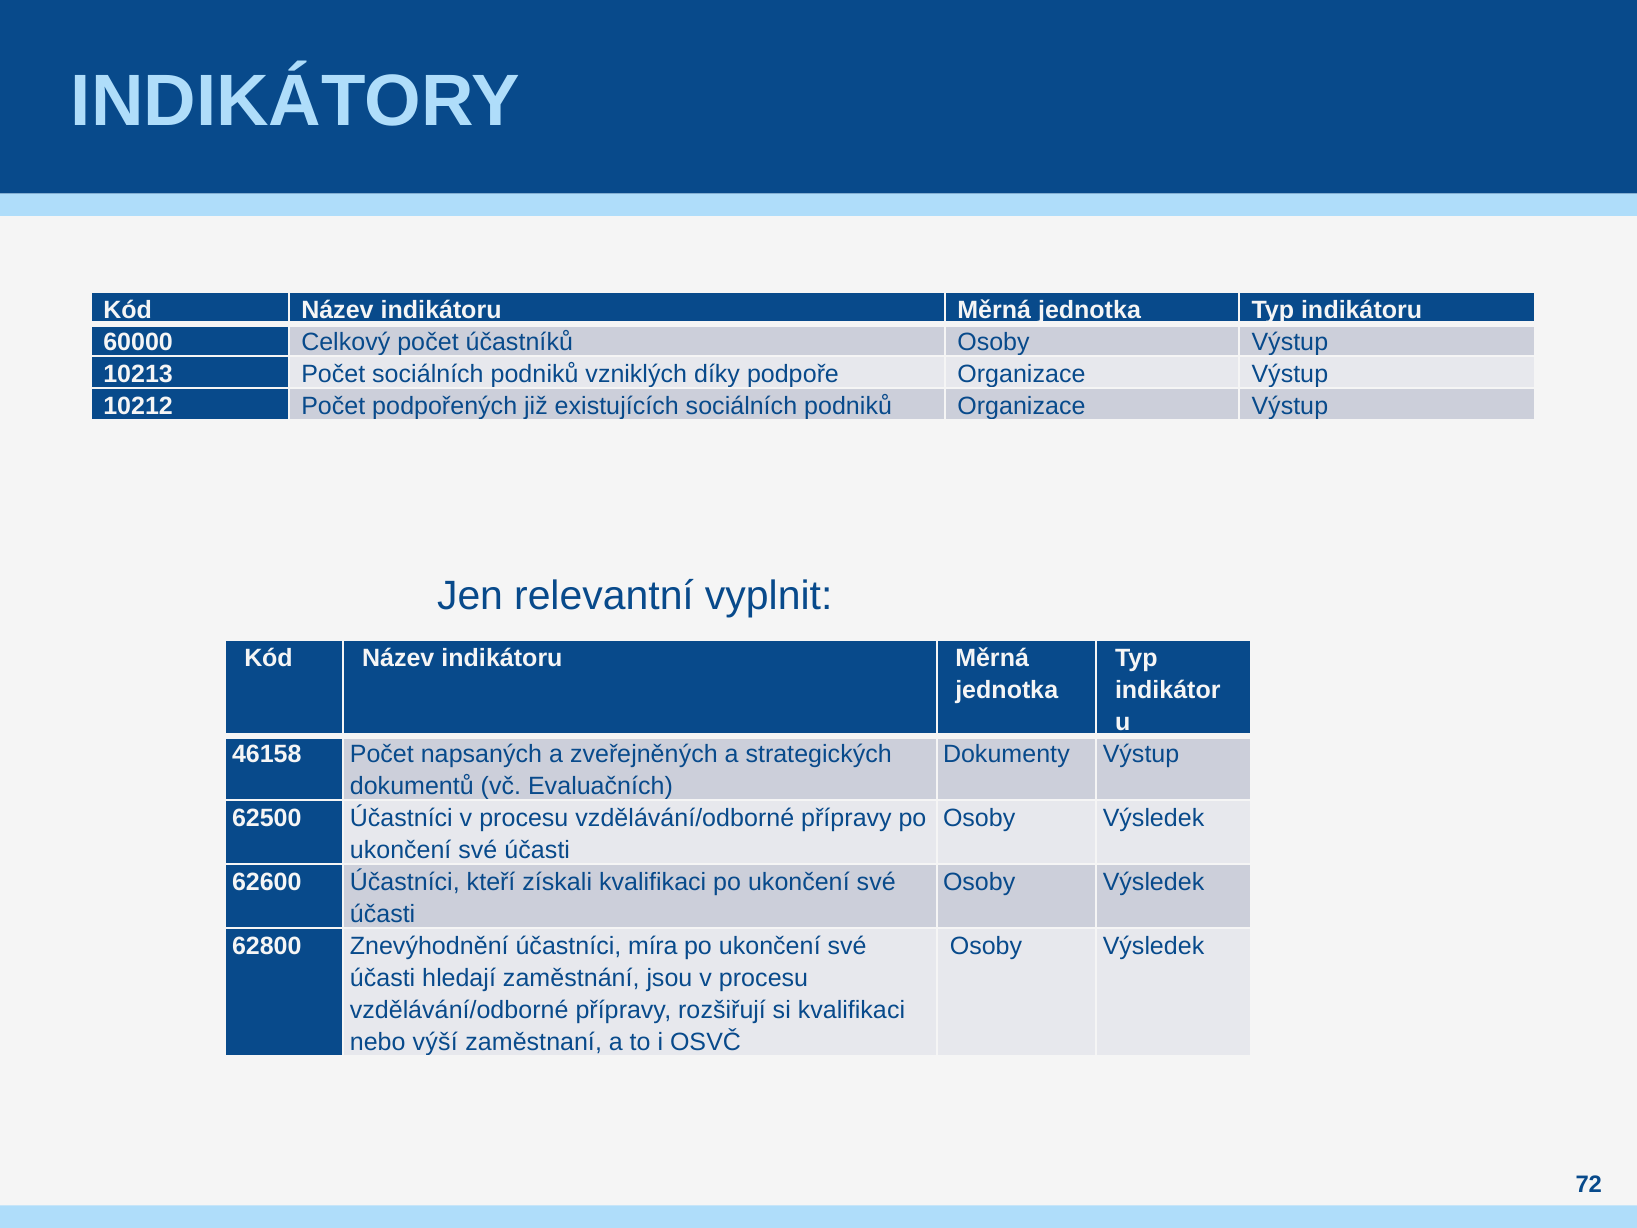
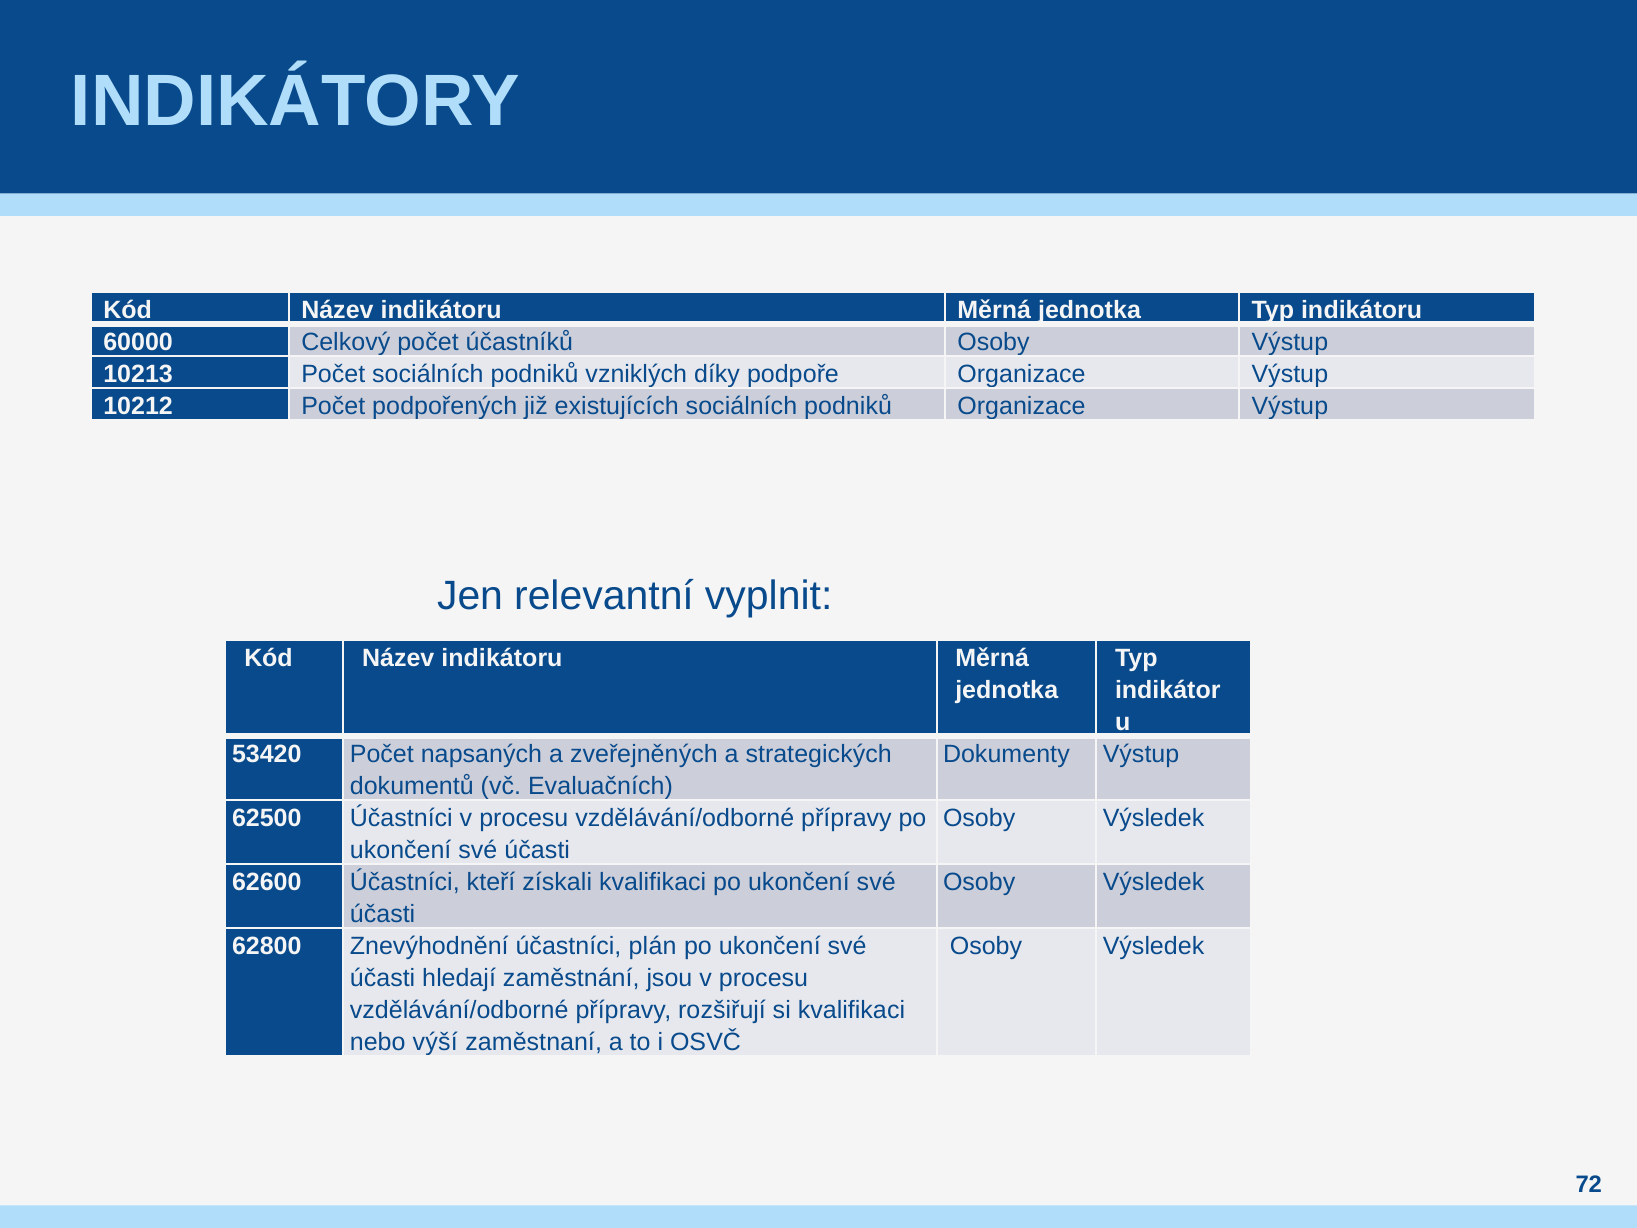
46158: 46158 -> 53420 (267, 754)
míra: míra -> plán (653, 946)
